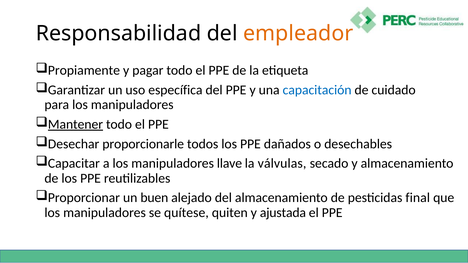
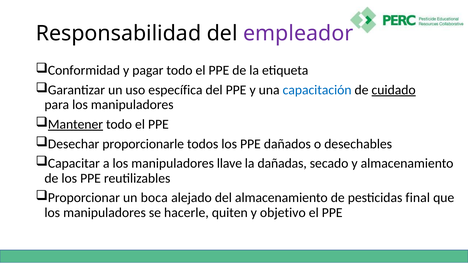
empleador colour: orange -> purple (298, 33)
Propiamente: Propiamente -> Conformidad (84, 70)
cuidado underline: none -> present (394, 90)
válvulas: válvulas -> dañadas (282, 164)
buen: buen -> boca (154, 198)
quítese: quítese -> hacerle (186, 213)
ajustada: ajustada -> objetivo (283, 213)
